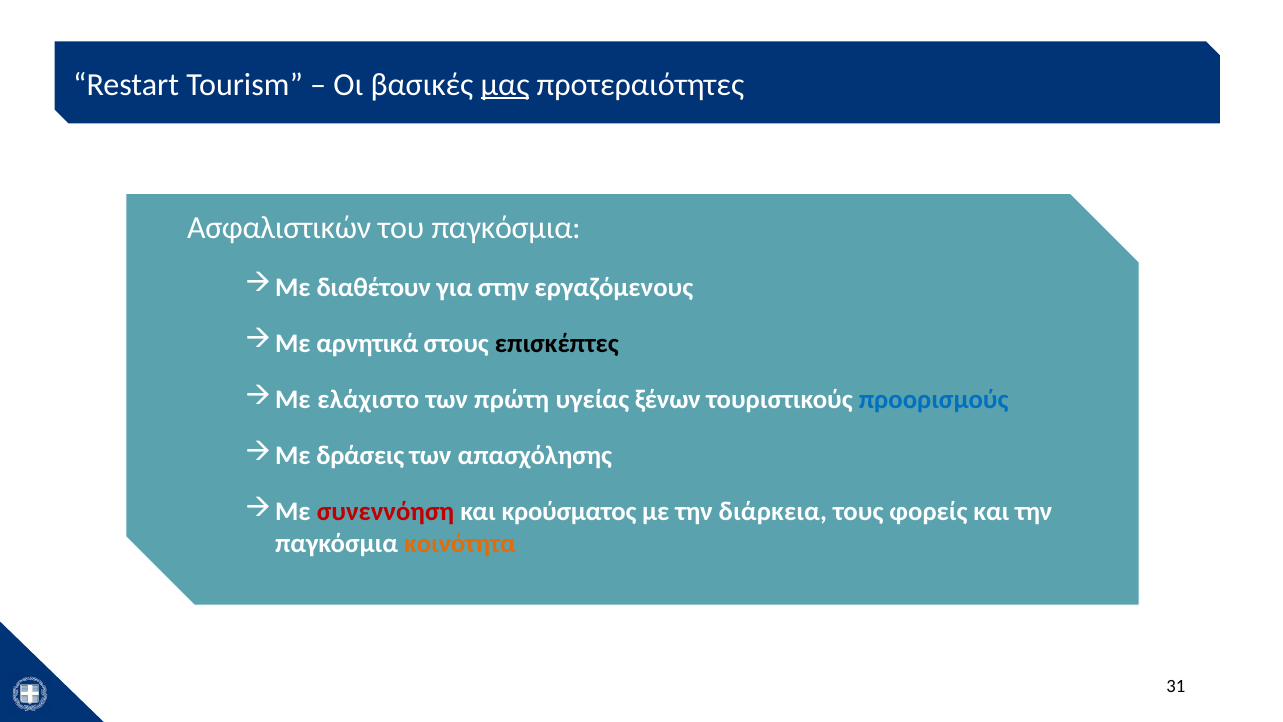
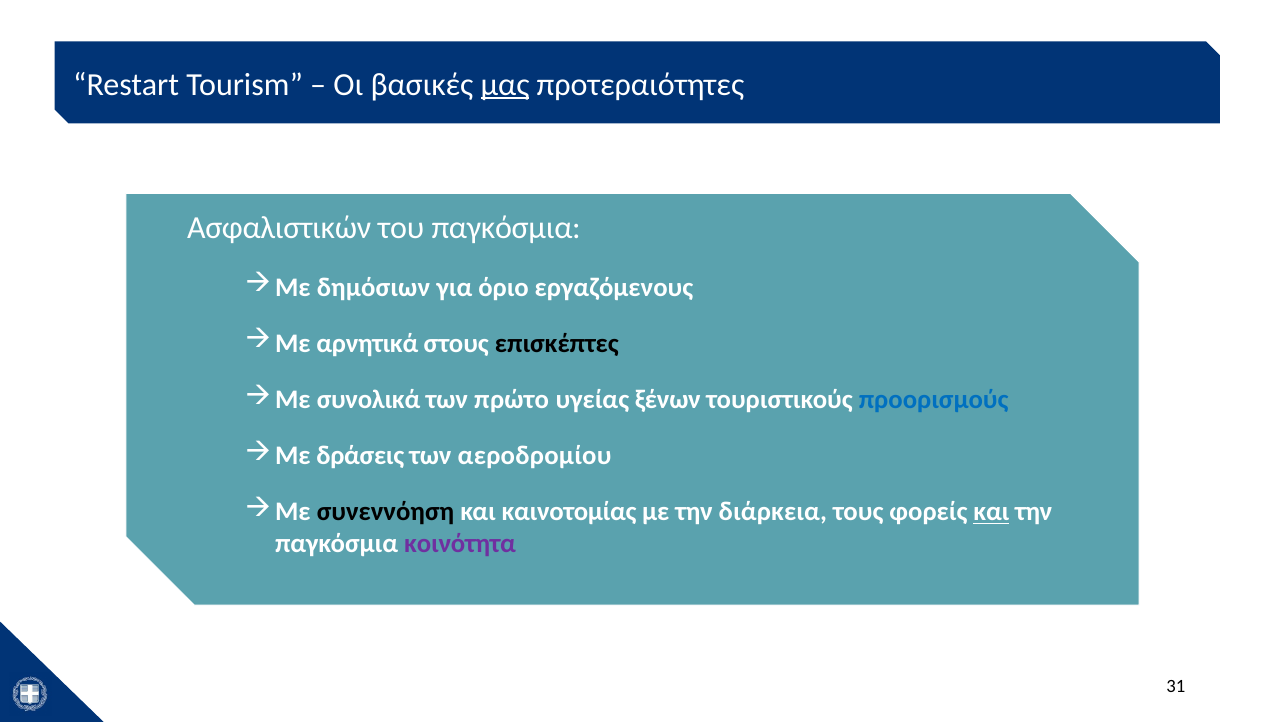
διαθέτουν: διαθέτουν -> δημόσιων (374, 287)
στην: στην -> όριο (504, 287)
ελάχιστο: ελάχιστο -> συνολικά (369, 399)
πρώτη: πρώτη -> πρώτο (512, 399)
απασχόλησης: απασχόλησης -> αεροδρομίου (535, 455)
συνεννόηση colour: red -> black (385, 512)
κρούσματος: κρούσματος -> καινοτομίας (569, 512)
και underline: none -> present (991, 512)
κοινότητα colour: orange -> purple (460, 544)
